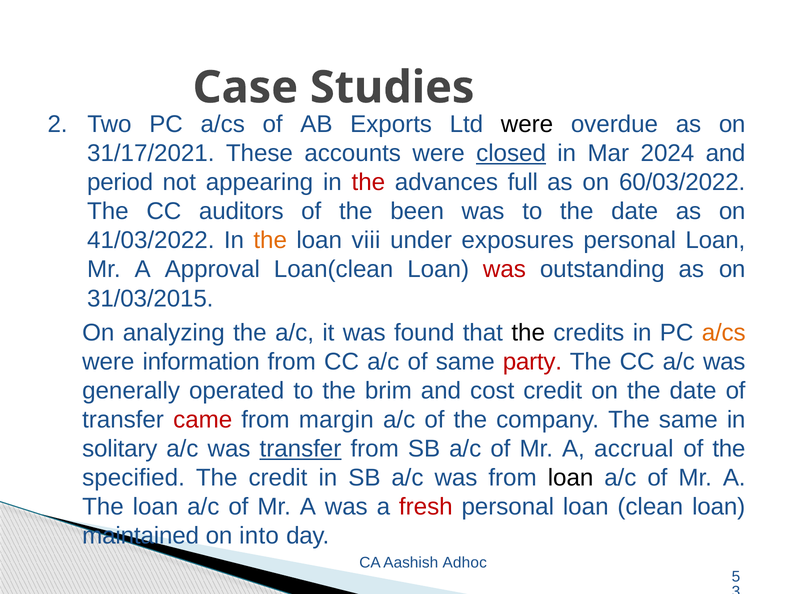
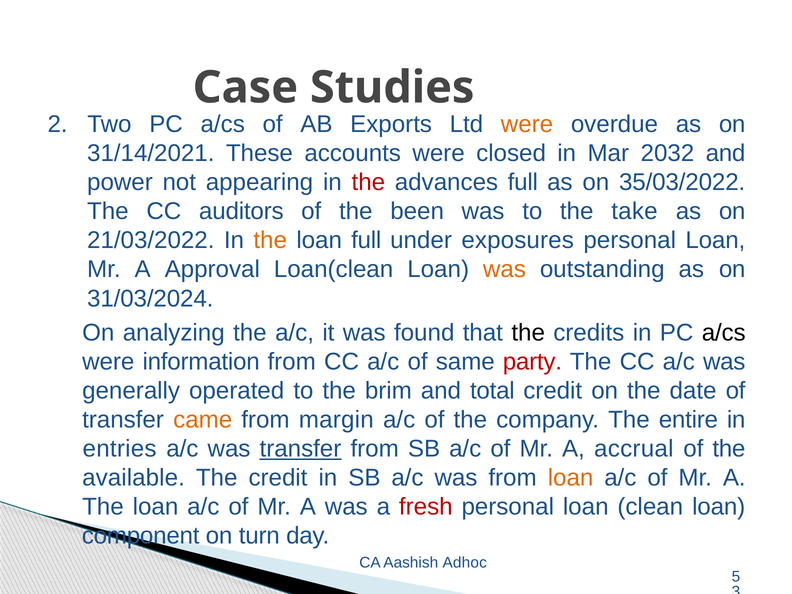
were colour: black -> orange (527, 124)
31/17/2021: 31/17/2021 -> 31/14/2021 (151, 153)
closed underline: present -> none (511, 153)
2024: 2024 -> 2032 (667, 153)
period: period -> power (120, 182)
60/03/2022: 60/03/2022 -> 35/03/2022 (682, 182)
to the date: date -> take (634, 211)
41/03/2022: 41/03/2022 -> 21/03/2022 (151, 240)
loan viii: viii -> full (366, 240)
was colour: red -> orange (504, 269)
31/03/2015: 31/03/2015 -> 31/03/2024 (150, 299)
a/cs colour: orange -> black (724, 333)
cost: cost -> total (492, 391)
came colour: red -> orange (203, 420)
The same: same -> entire (688, 420)
solitary: solitary -> entries (120, 449)
specified: specified -> available (134, 478)
loan colour: black -> orange (571, 478)
maintained: maintained -> component (141, 536)
into: into -> turn (259, 536)
